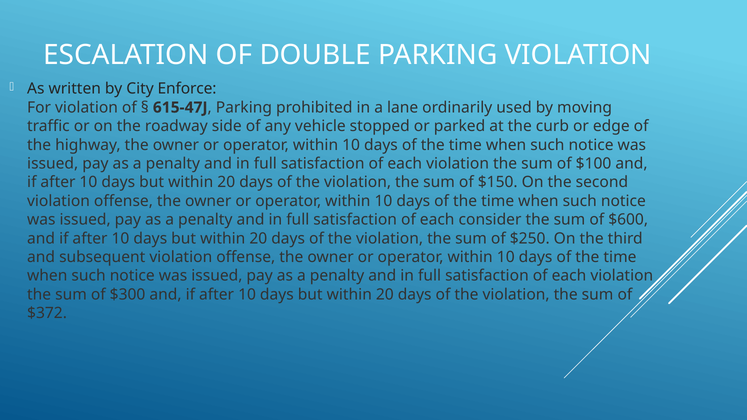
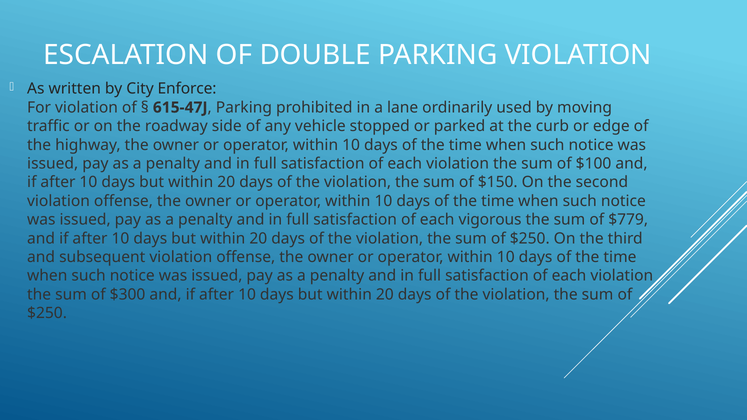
consider: consider -> vigorous (490, 220)
$600: $600 -> $779 (628, 220)
$372: $372 -> $250 (47, 313)
